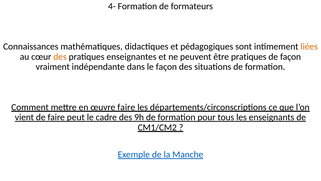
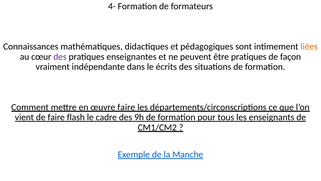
des colour: orange -> purple (60, 57)
le façon: façon -> écrits (166, 67)
peut: peut -> flash (76, 117)
